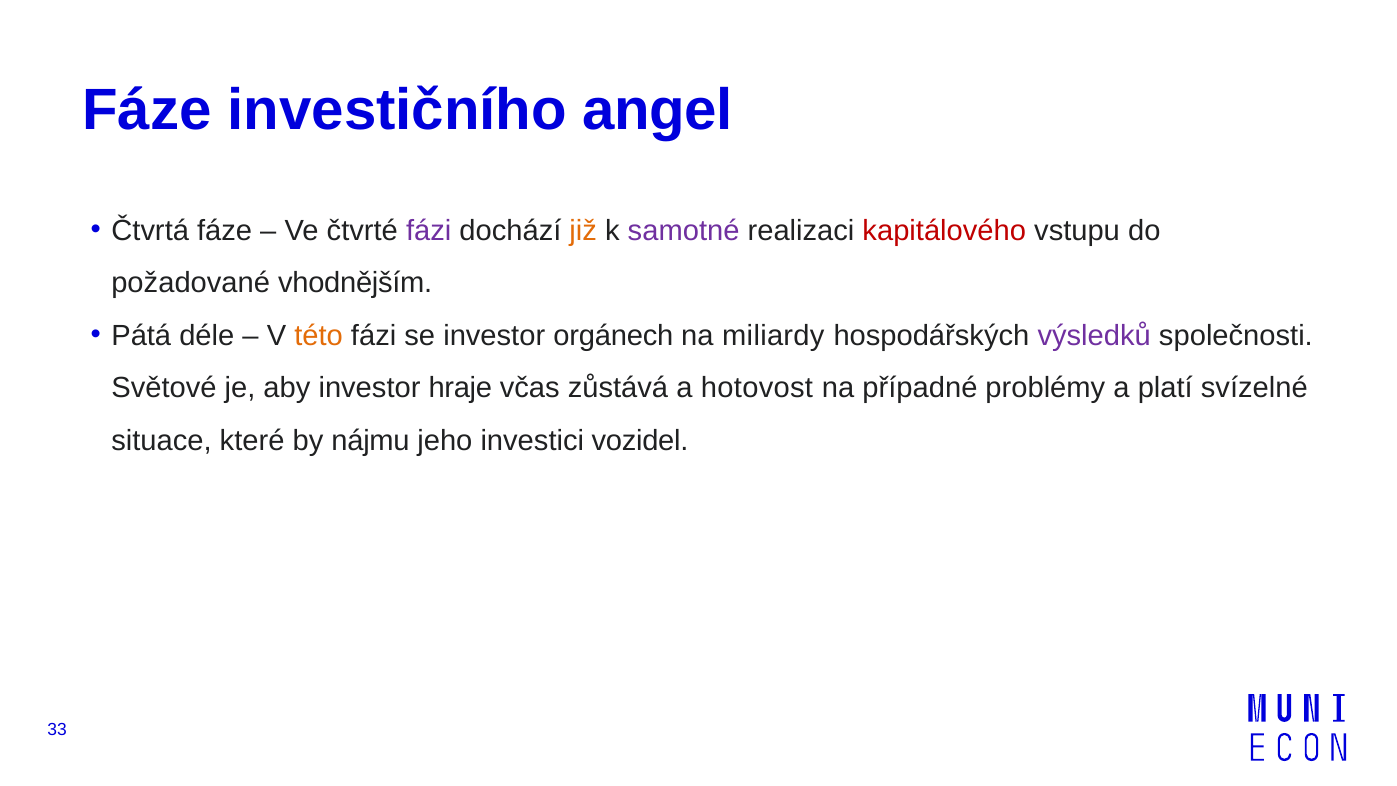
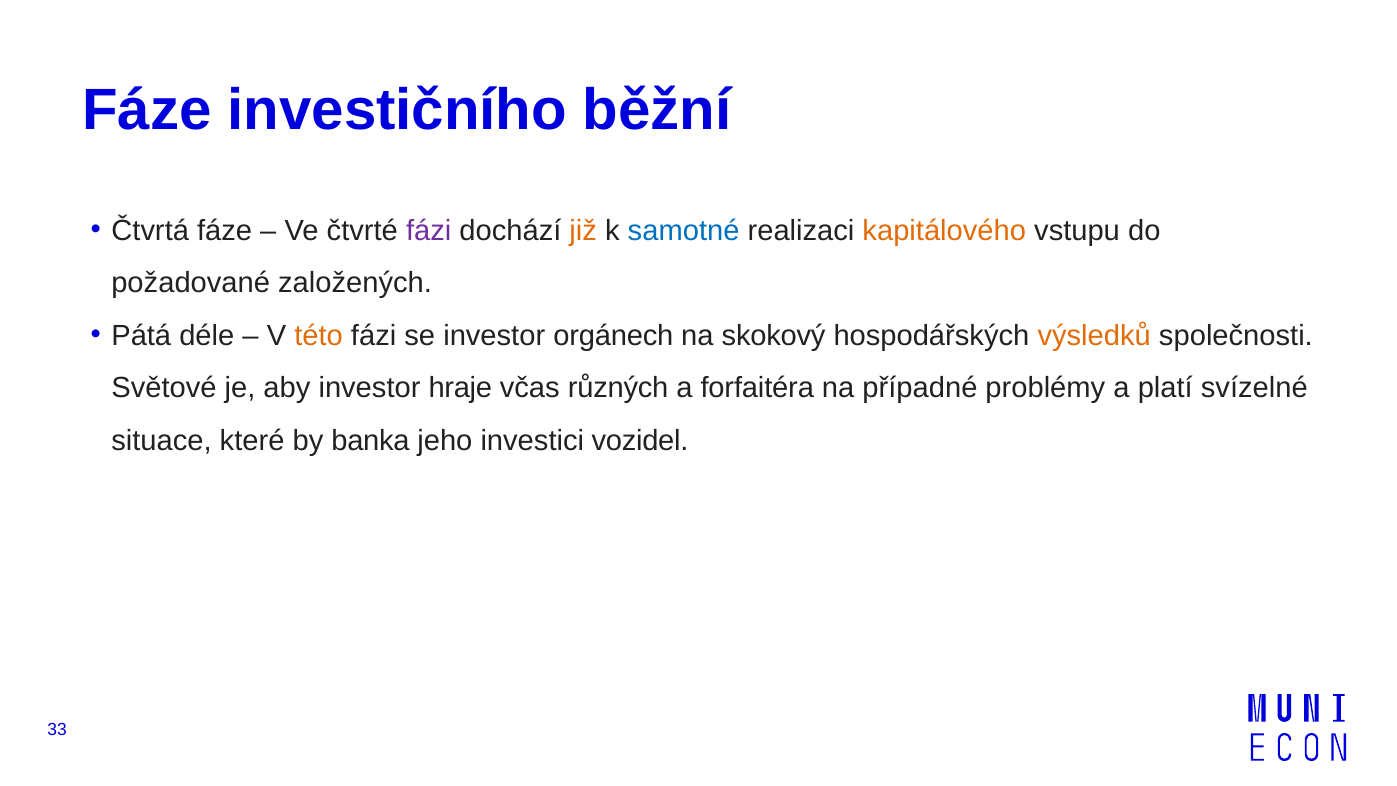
angel: angel -> běžní (657, 110)
samotné colour: purple -> blue (684, 231)
kapitálového colour: red -> orange (944, 231)
vhodnějším: vhodnějším -> založených (355, 283)
miliardy: miliardy -> skokový (774, 336)
výsledků colour: purple -> orange (1094, 336)
zůstává: zůstává -> různých (618, 388)
hotovost: hotovost -> forfaitéra (757, 388)
nájmu: nájmu -> banka (371, 440)
